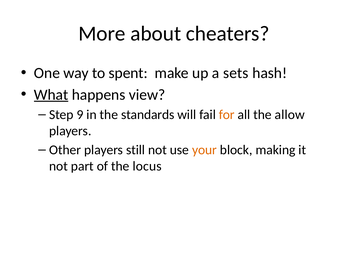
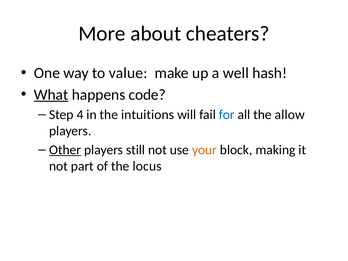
spent: spent -> value (128, 73)
sets: sets -> well (236, 73)
view: view -> code (147, 95)
9: 9 -> 4 (80, 115)
standards: standards -> intuitions (148, 115)
for colour: orange -> blue (227, 115)
Other underline: none -> present (65, 150)
